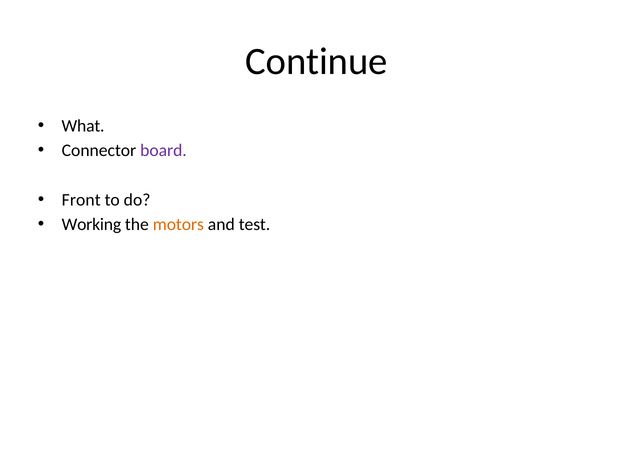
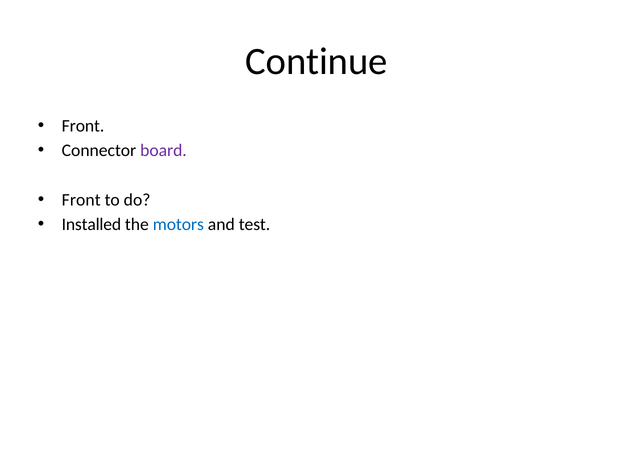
What: What -> Front (83, 126)
Working: Working -> Installed (91, 224)
motors colour: orange -> blue (178, 224)
